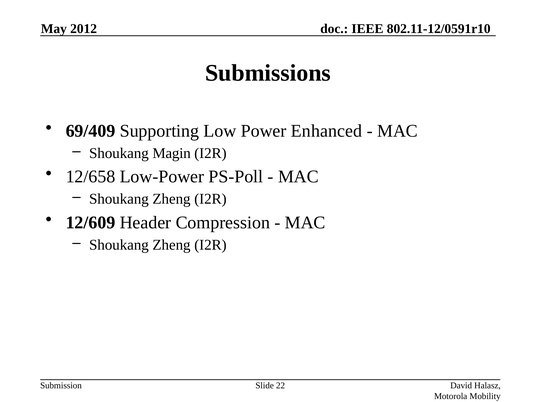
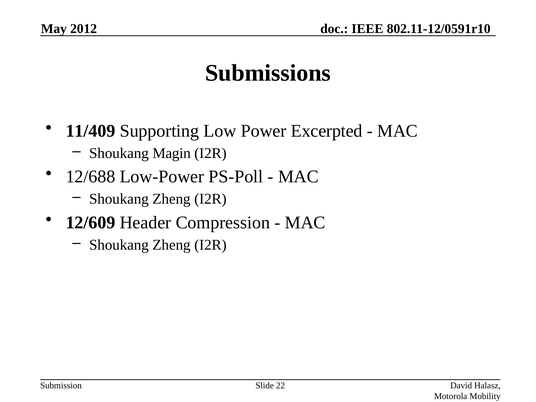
69/409: 69/409 -> 11/409 (91, 131)
Enhanced: Enhanced -> Excerpted (327, 131)
12/658: 12/658 -> 12/688 (91, 177)
